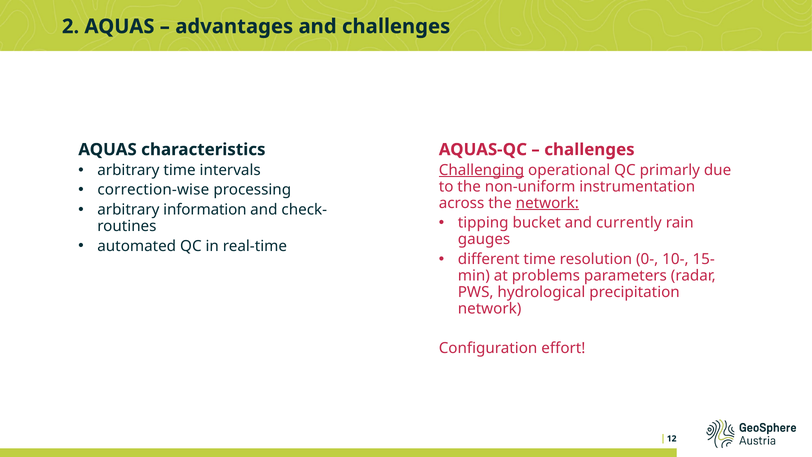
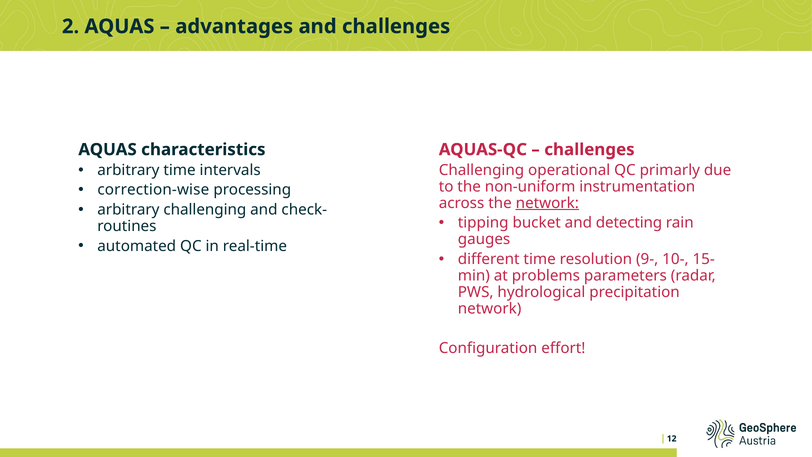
Challenging underline: present -> none (481, 170)
arbitrary information: information -> challenging (205, 210)
currently: currently -> detecting (629, 223)
0-: 0- -> 9- (647, 259)
